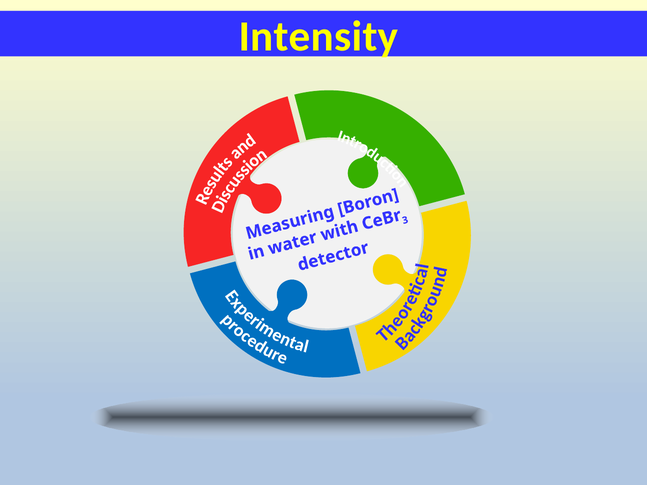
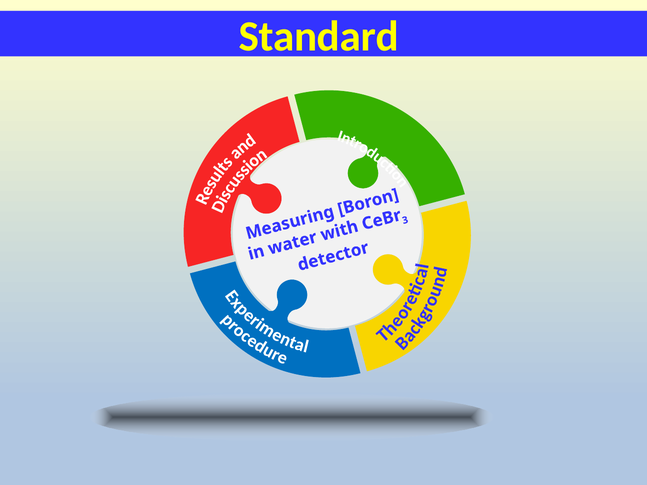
Intensity: Intensity -> Standard (319, 37)
